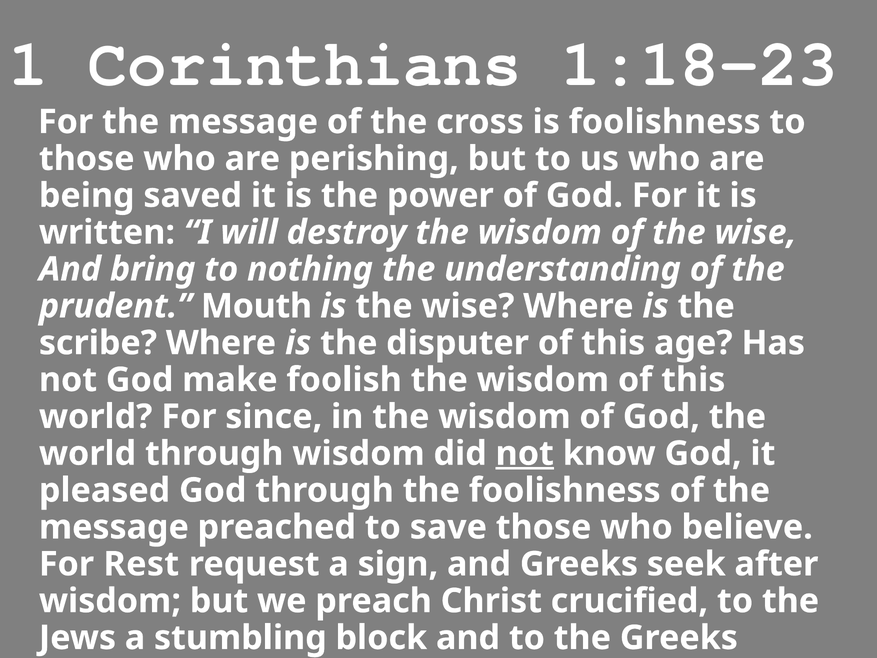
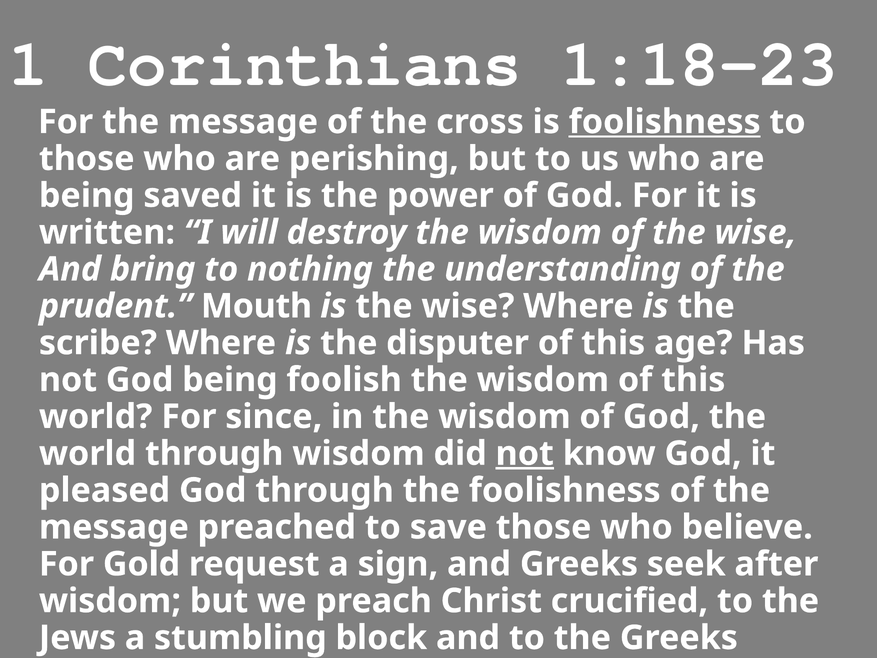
foolishness underline: none -> present (665, 122)
God make: make -> being (230, 380)
Rest: Rest -> Gold (142, 564)
